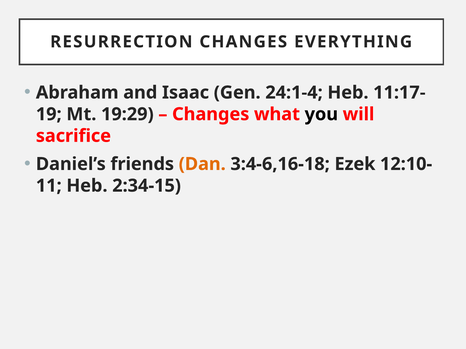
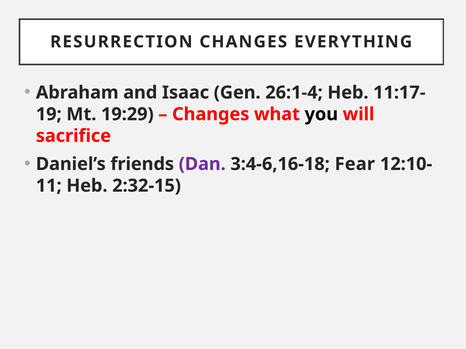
24:1-4: 24:1-4 -> 26:1-4 (294, 93)
Dan colour: orange -> purple (202, 164)
Ezek: Ezek -> Fear (355, 164)
2:34-15: 2:34-15 -> 2:32-15 (147, 186)
